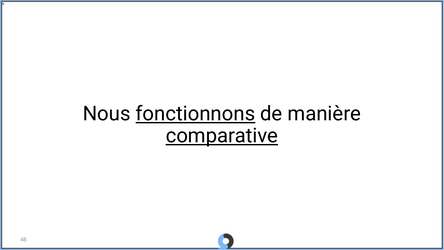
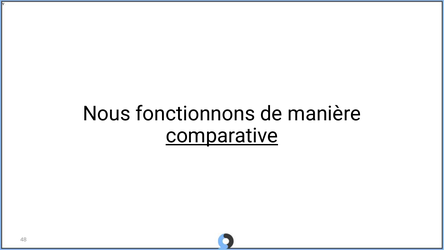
fonctionnons underline: present -> none (195, 114)
